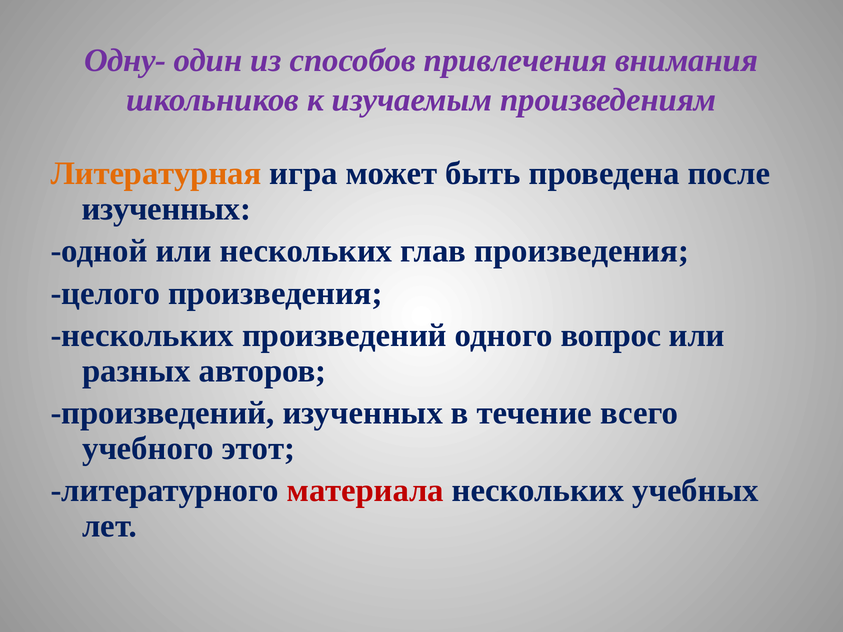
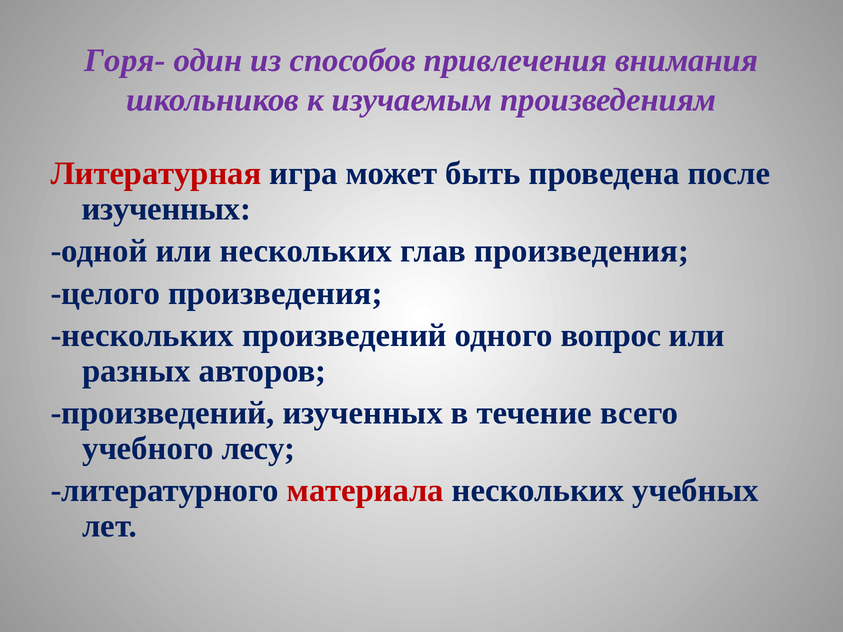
Одну-: Одну- -> Горя- (125, 61)
Литературная colour: orange -> red (156, 174)
этот: этот -> лесу (258, 449)
